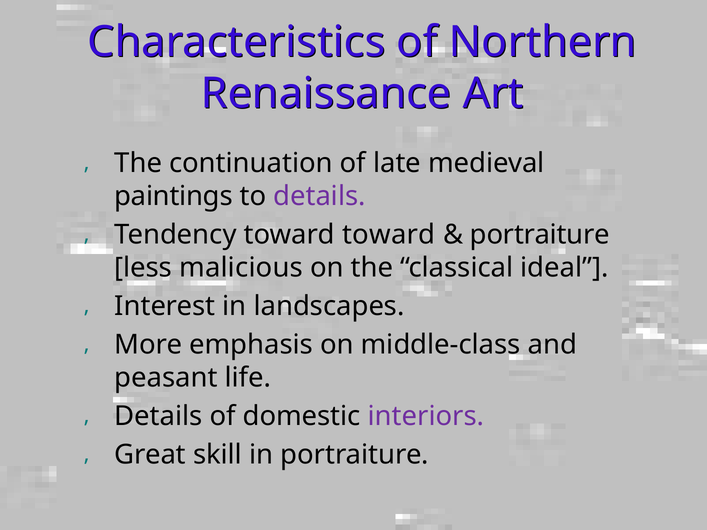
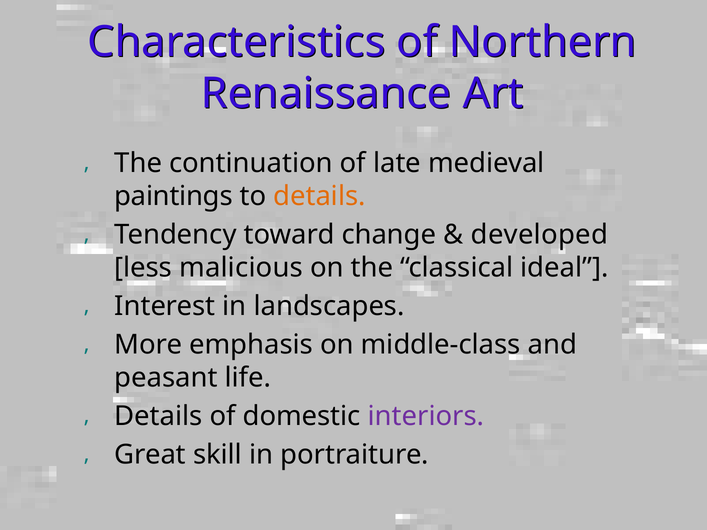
details colour: purple -> orange (319, 196)
toward toward: toward -> change (389, 235)
portraiture: portraiture -> developed (540, 235)
